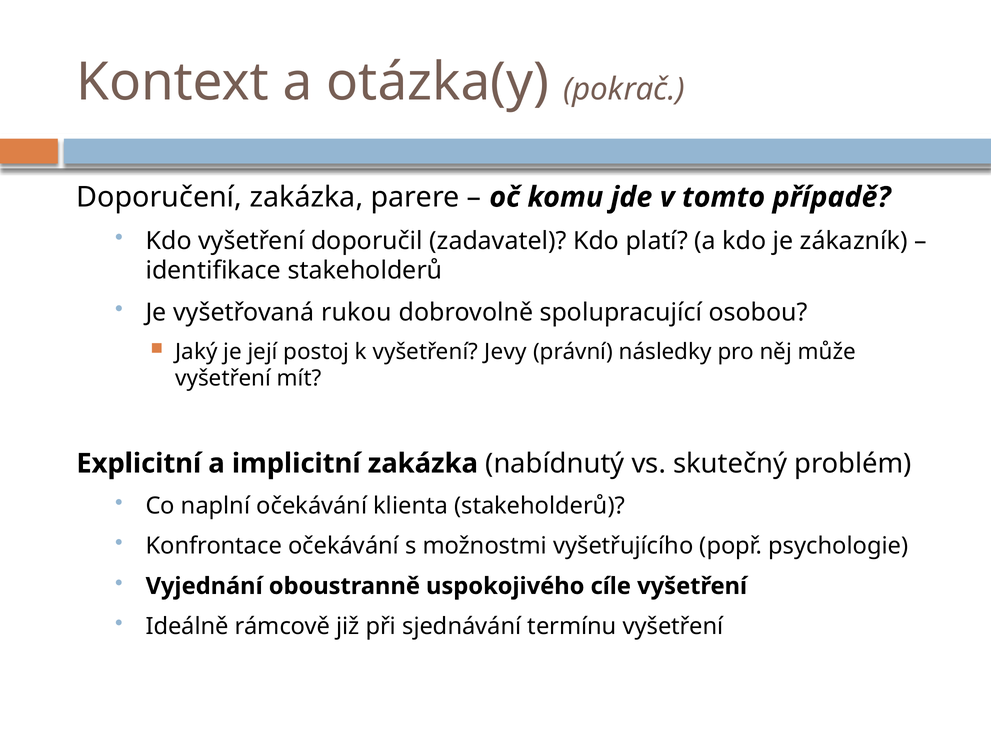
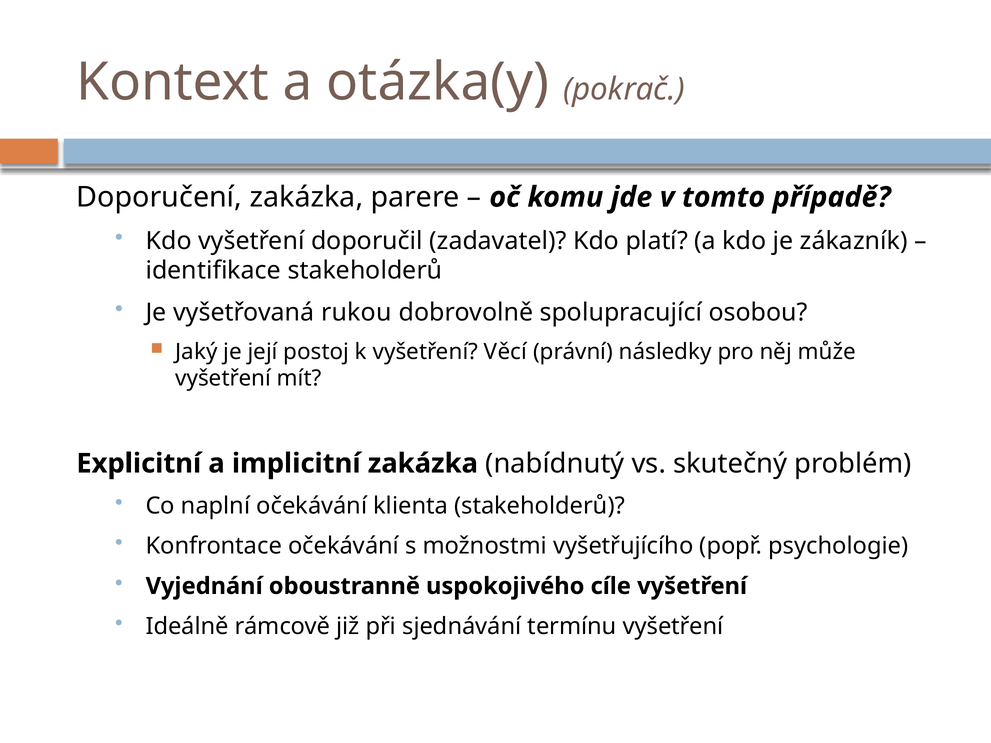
Jevy: Jevy -> Věcí (506, 352)
